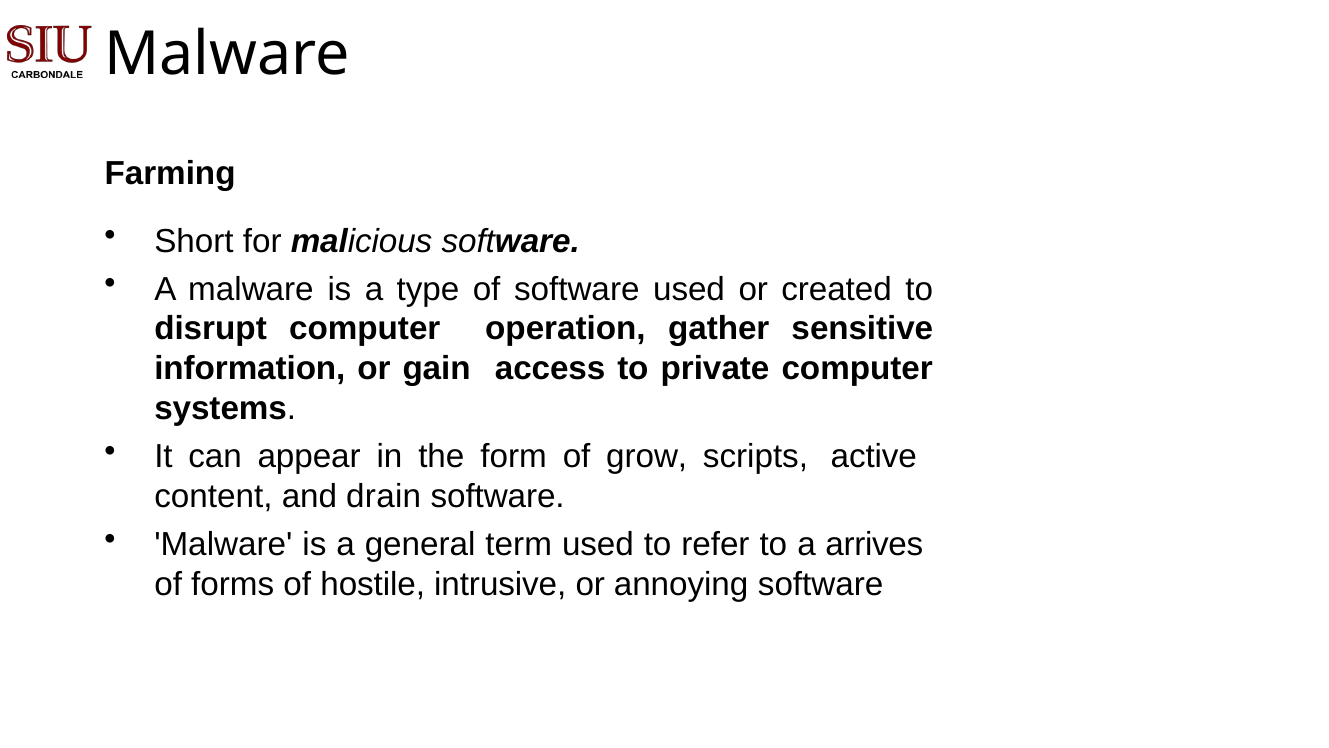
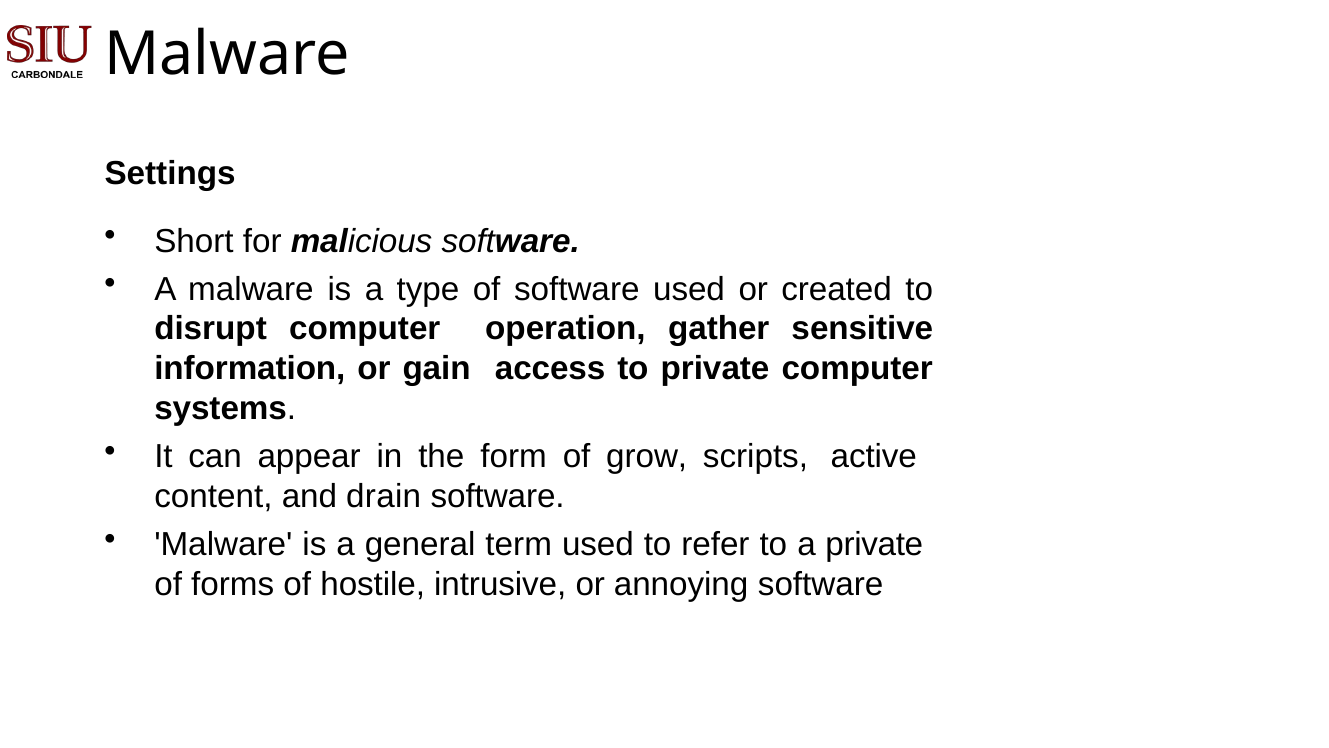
Farming: Farming -> Settings (170, 173)
a arrives: arrives -> private (874, 544)
